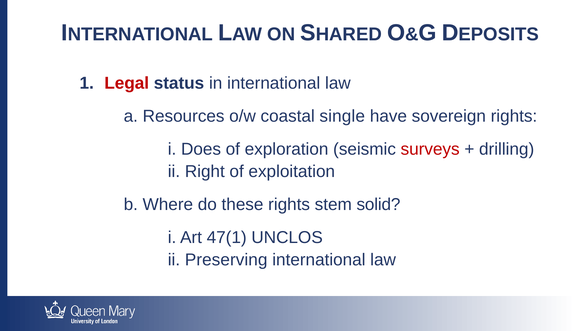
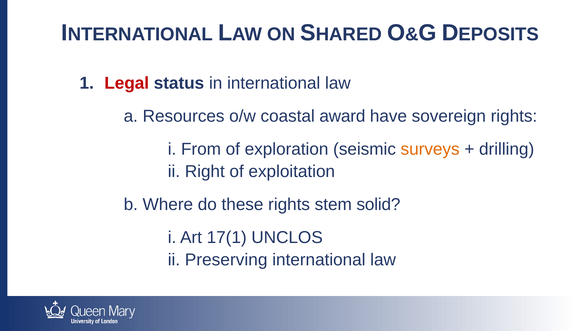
single: single -> award (342, 116)
Does: Does -> From (201, 149)
surveys colour: red -> orange (430, 149)
47(1: 47(1 -> 17(1 (227, 237)
